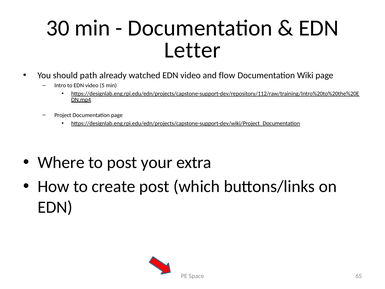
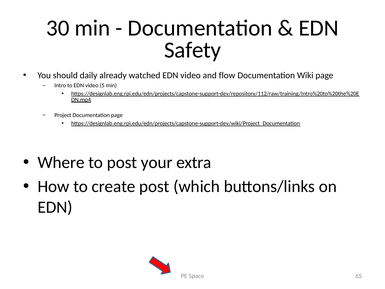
Letter: Letter -> Safety (193, 50)
path: path -> daily (89, 75)
